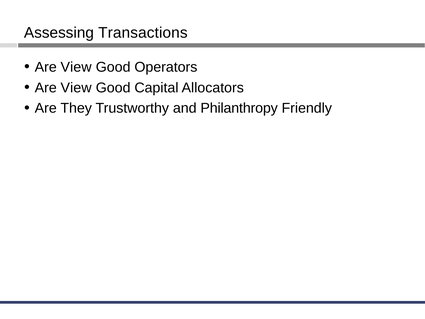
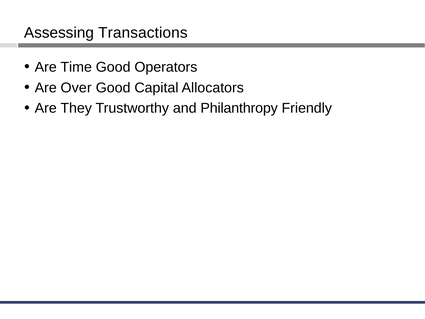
View: View -> Time (76, 67)
View: View -> Over (76, 88)
